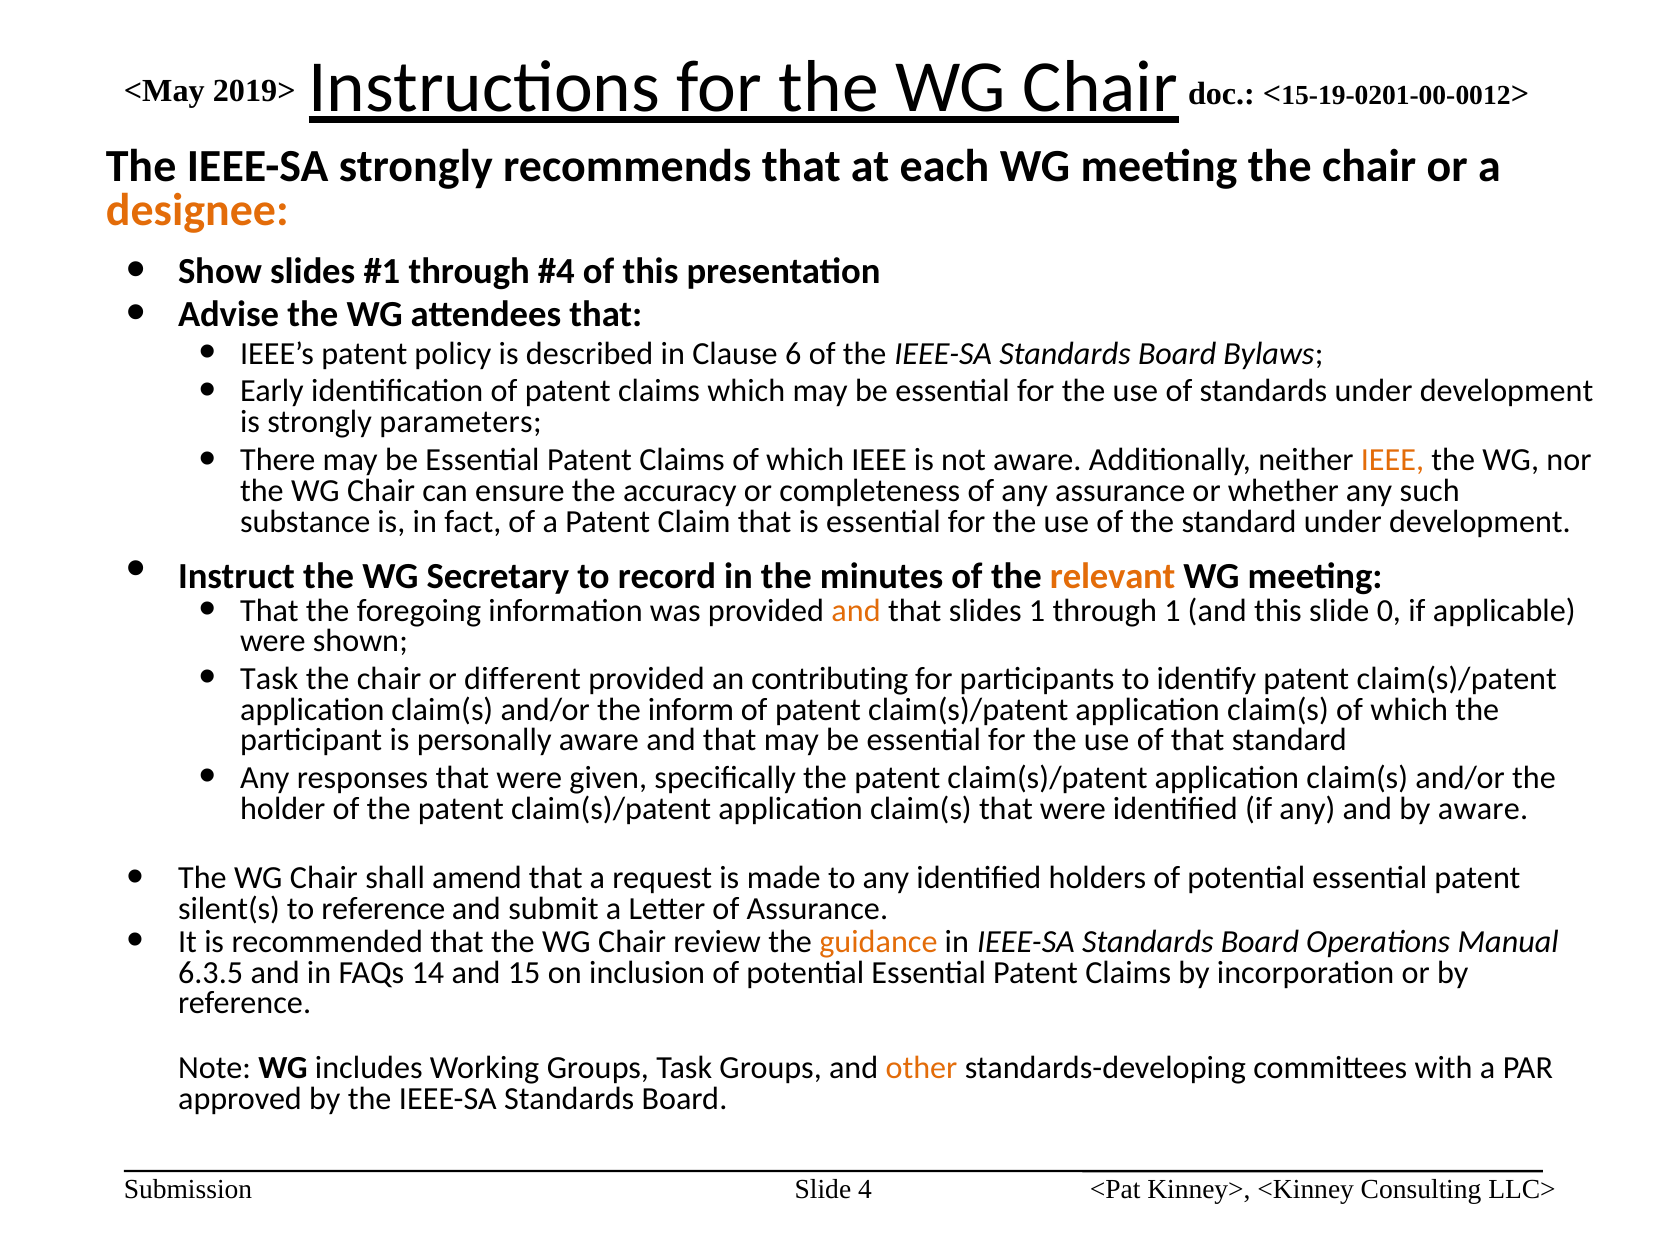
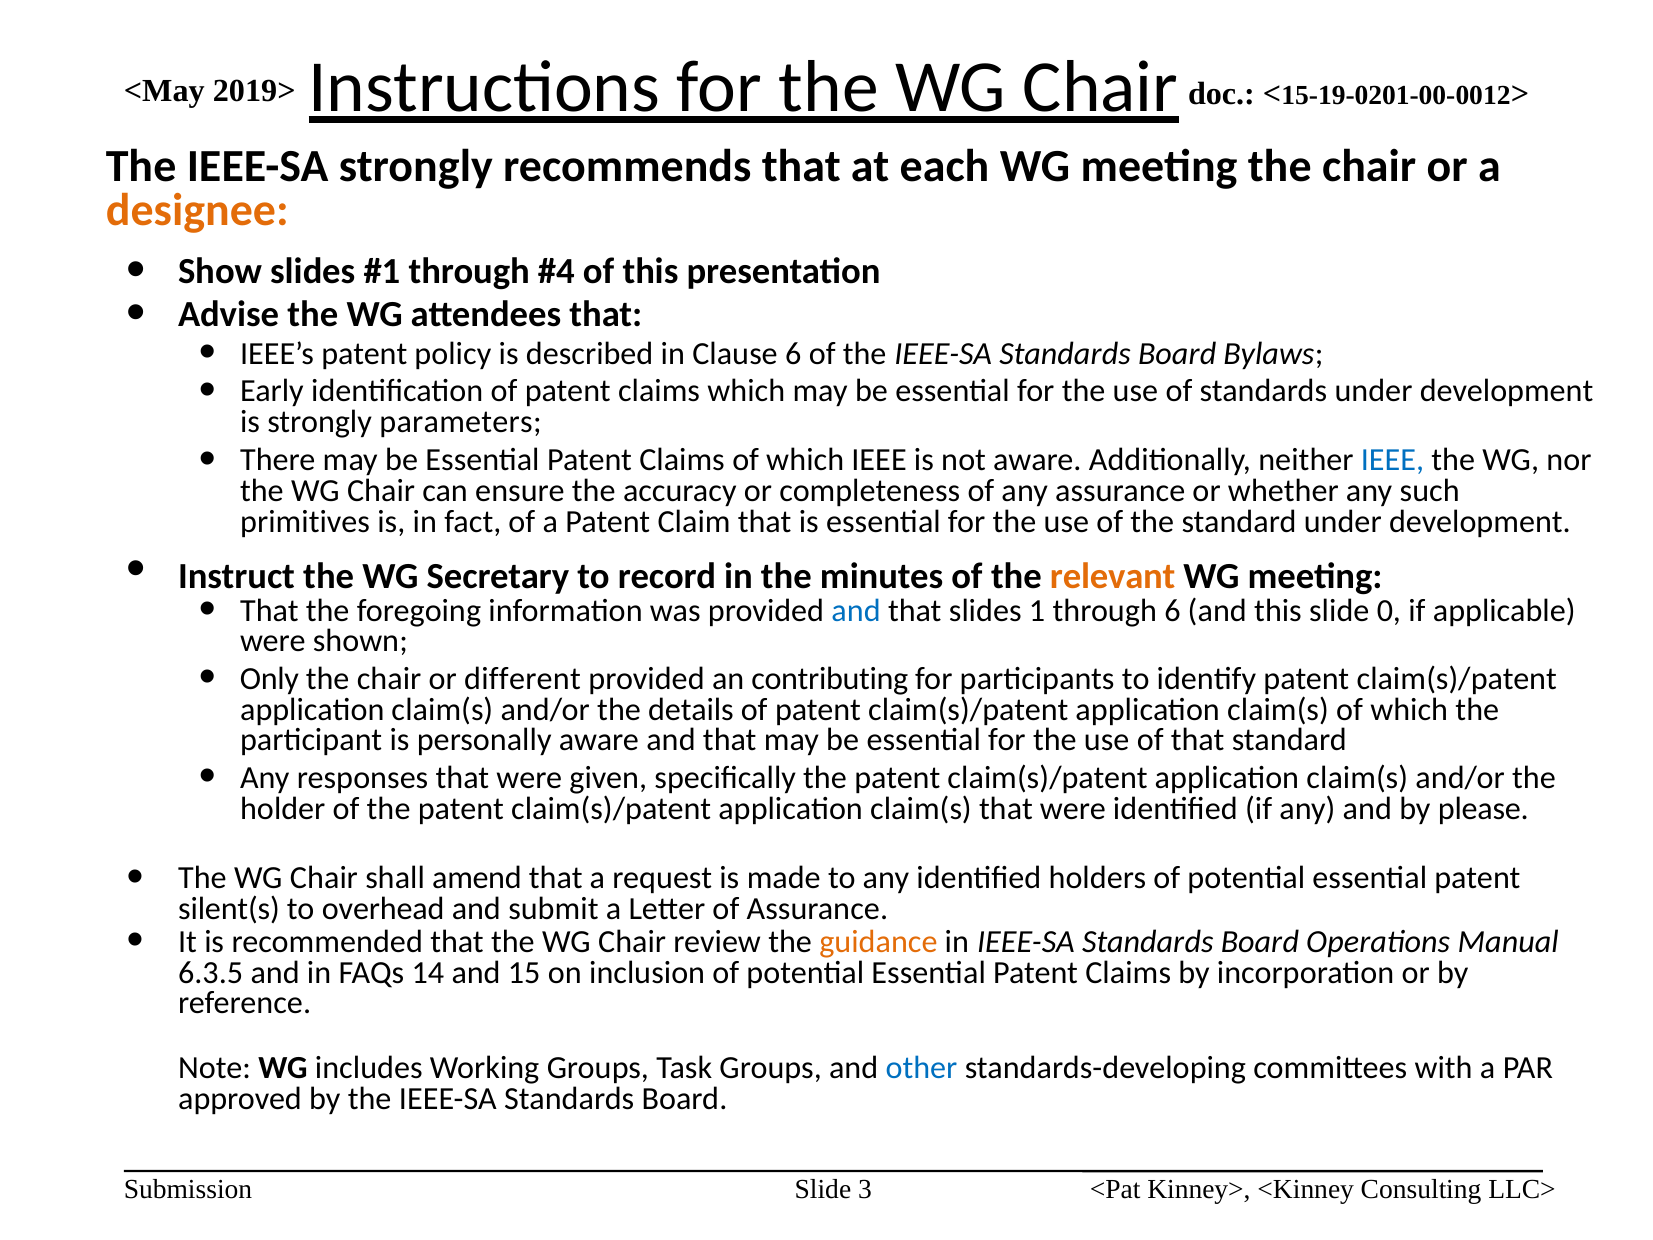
IEEE colour: orange -> blue (1392, 460)
substance: substance -> primitives (305, 522)
and colour: orange -> blue (856, 610)
through 1: 1 -> 6 (1172, 610)
Task: Task -> Only (269, 678)
inform: inform -> details (691, 709)
by aware: aware -> please (1483, 808)
to reference: reference -> overhead (383, 909)
other colour: orange -> blue (922, 1068)
4: 4 -> 3 (865, 1189)
